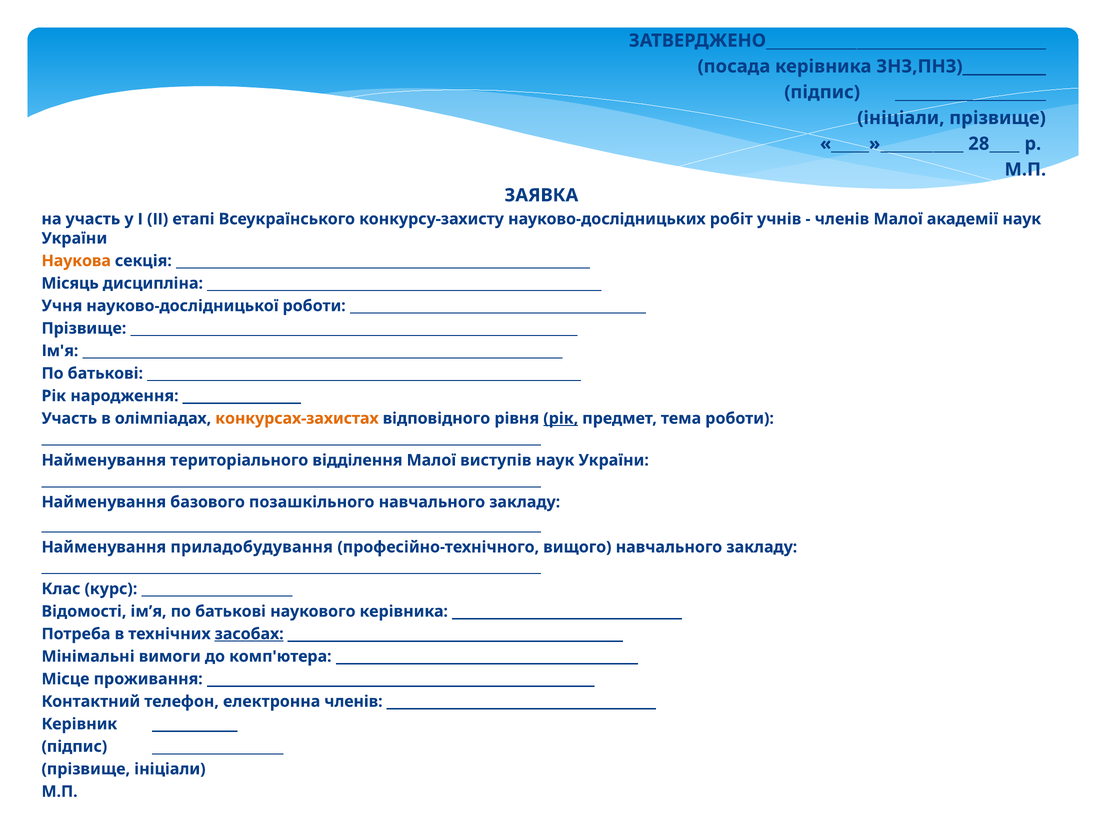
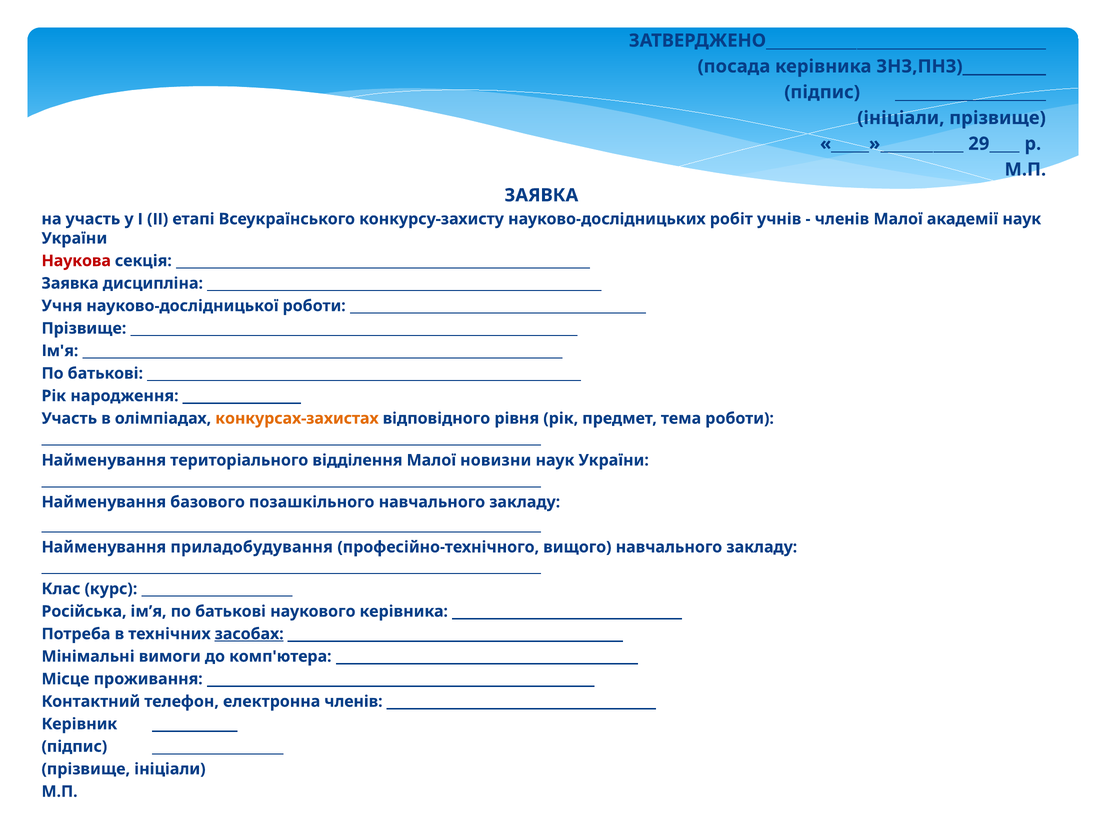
28____: 28____ -> 29____ (994, 144)
Наукова colour: orange -> red (76, 261)
Місяць: Місяць -> Заявка (70, 284)
рік underline: present -> none (561, 419)
виступів: виступів -> новизни (496, 461)
Відомості: Відомості -> Російська (84, 612)
